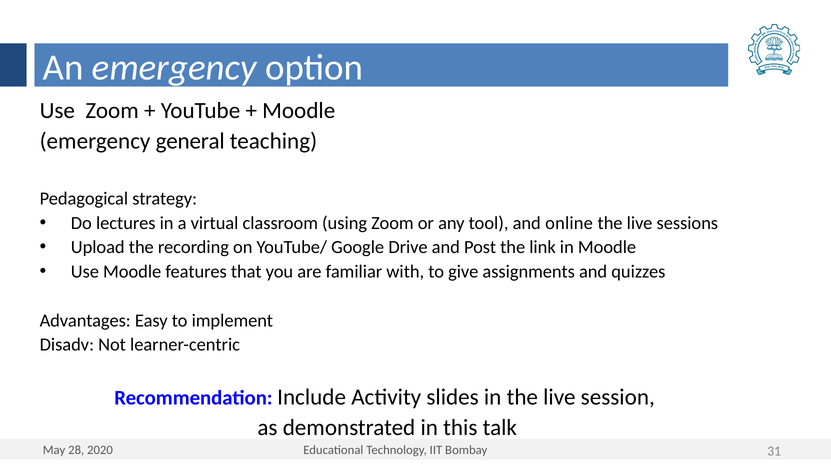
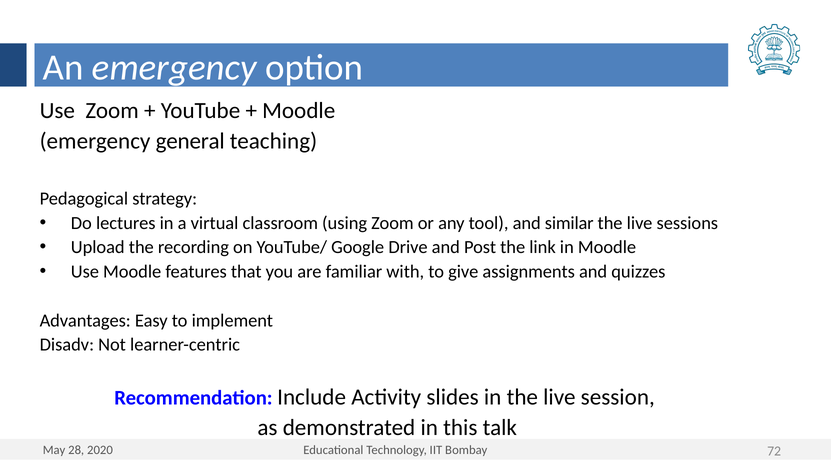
online: online -> similar (569, 223)
31: 31 -> 72 (774, 450)
